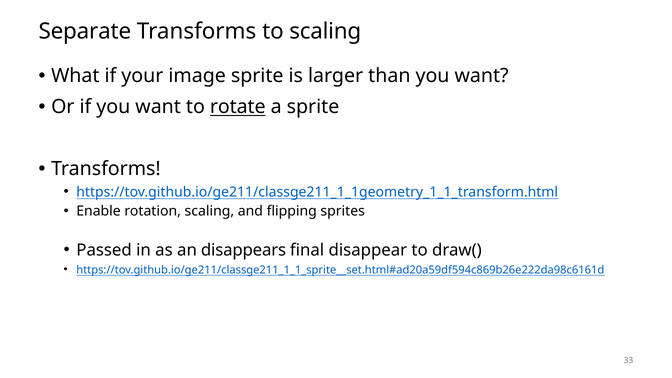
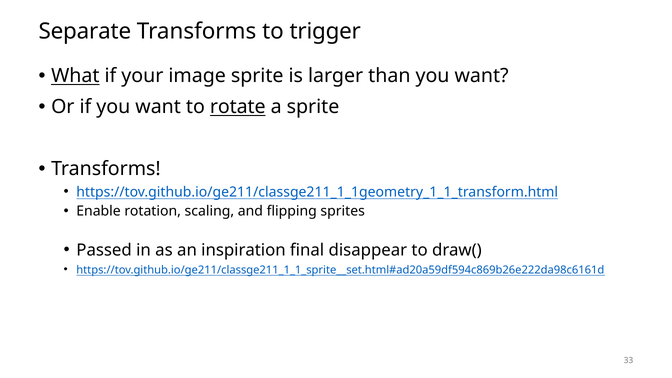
to scaling: scaling -> trigger (325, 31)
What underline: none -> present (75, 76)
disappears: disappears -> inspiration (243, 250)
